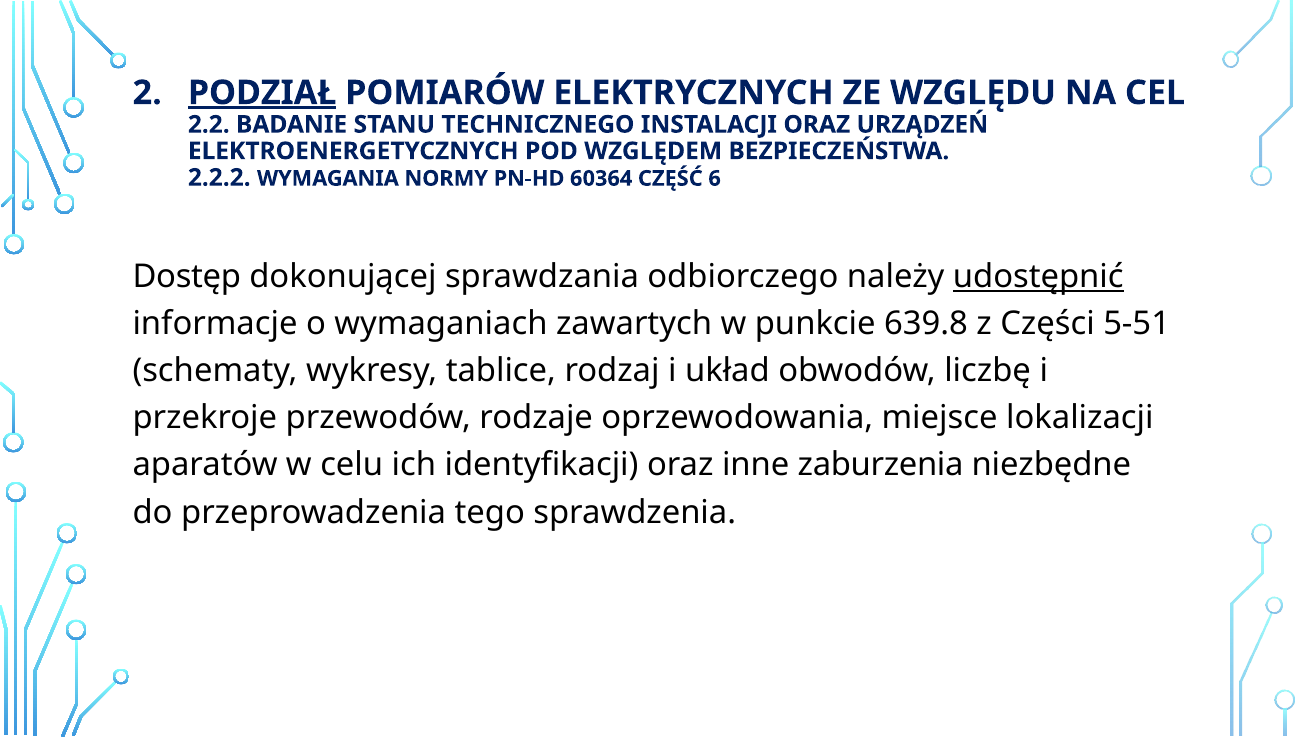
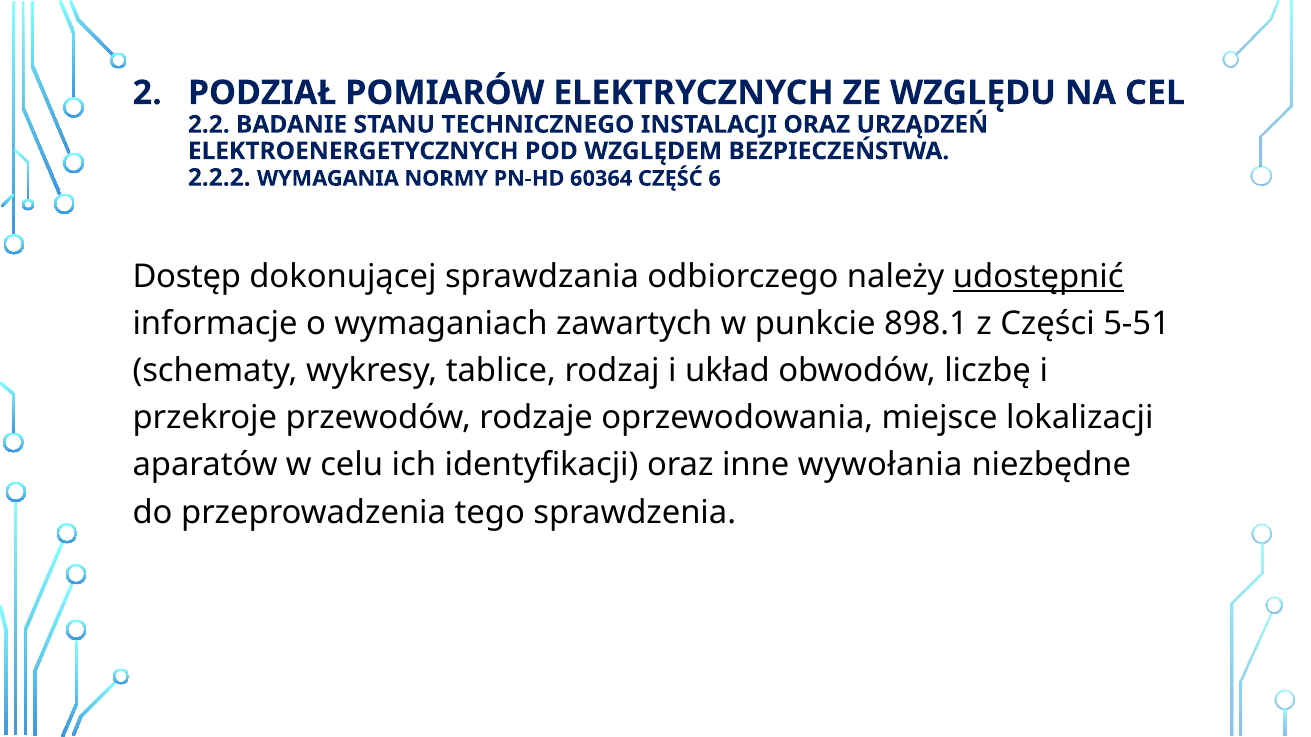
PODZIAŁ underline: present -> none (262, 93)
639.8: 639.8 -> 898.1 (926, 324)
zaburzenia: zaburzenia -> wywołania (880, 465)
